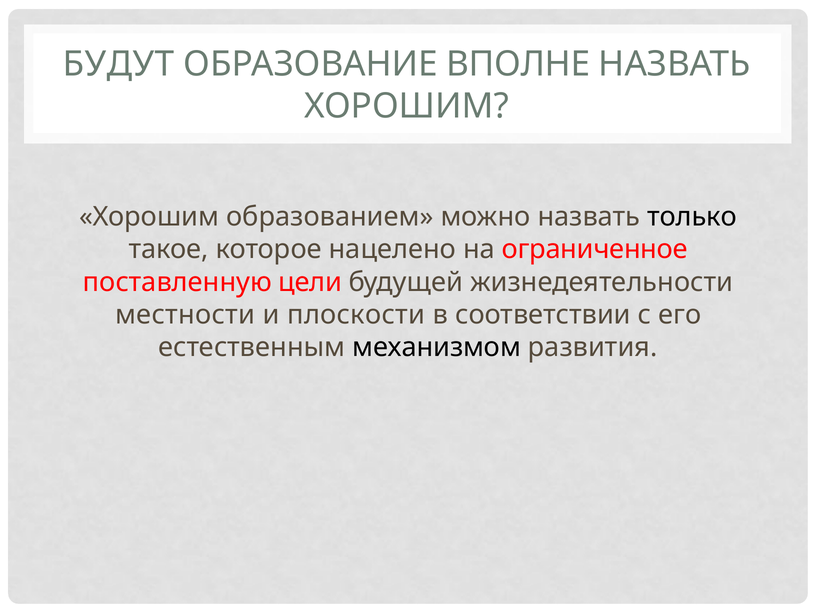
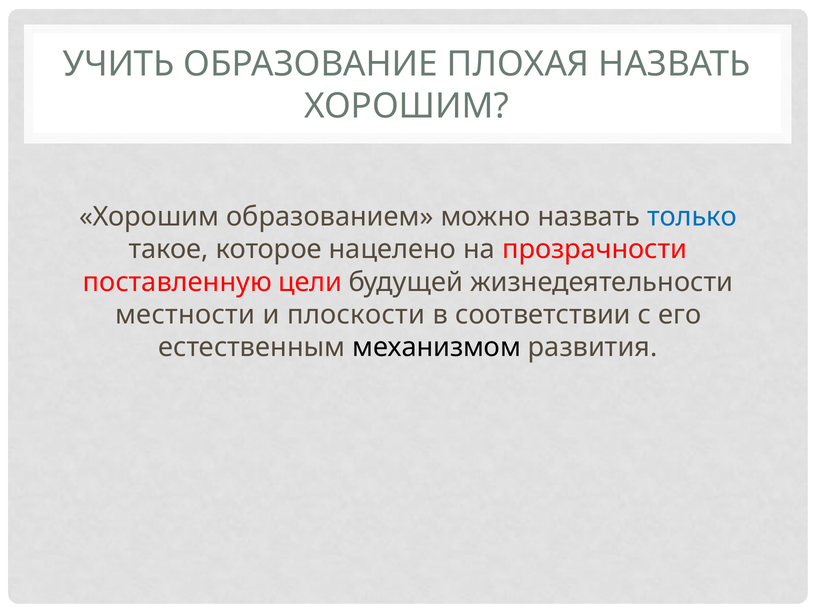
БУДУТ: БУДУТ -> УЧИТЬ (119, 64)
ВПОЛНЕ: ВПОЛНЕ -> ПЛОХАЯ (518, 64)
только colour: black -> blue (692, 217)
ограниченное: ограниченное -> прозрачности (595, 249)
